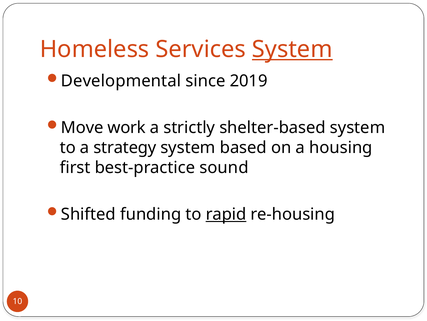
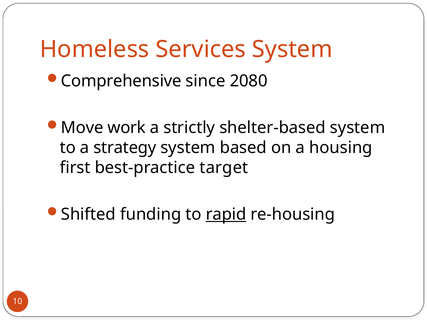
System underline: present -> none (292, 49)
Developmental: Developmental -> Comprehensive (121, 81)
2019: 2019 -> 2080 (249, 81)
sound: sound -> target (224, 167)
